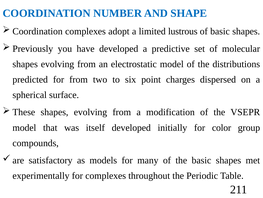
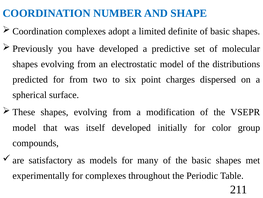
lustrous: lustrous -> definite (183, 31)
